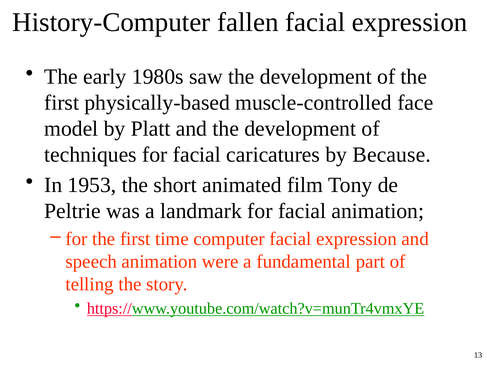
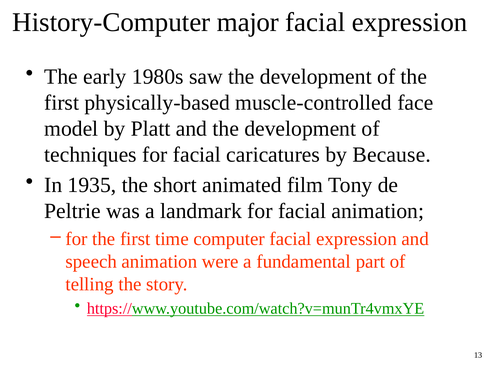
fallen: fallen -> major (248, 22)
1953: 1953 -> 1935 (92, 185)
